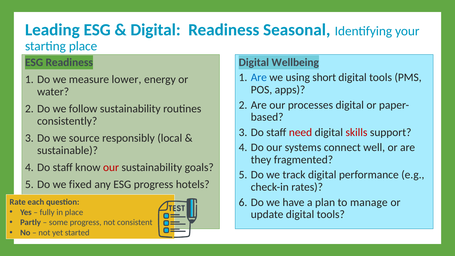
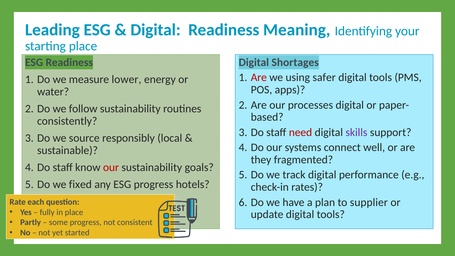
Seasonal: Seasonal -> Meaning (297, 30)
Wellbeing: Wellbeing -> Shortages (295, 62)
Are colour: blue -> red (259, 77)
short: short -> safer (324, 77)
skills colour: red -> purple (356, 132)
manage: manage -> supplier (369, 202)
